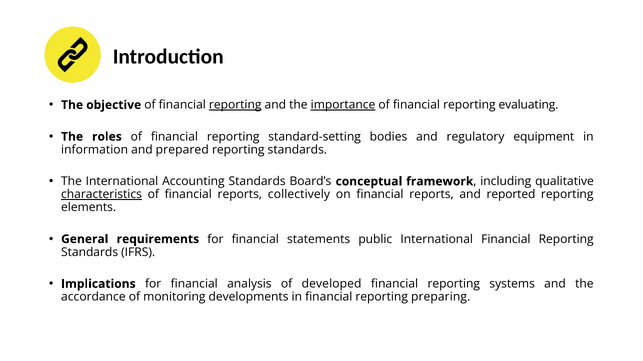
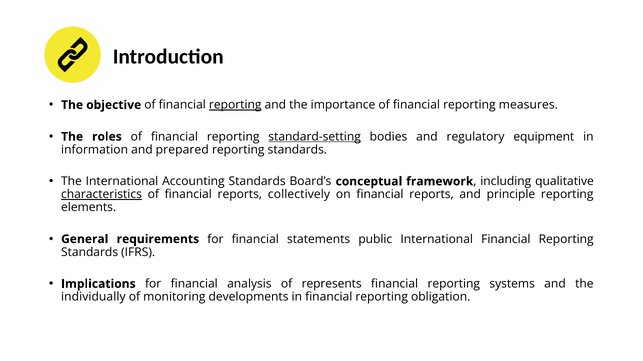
importance underline: present -> none (343, 105)
evaluating: evaluating -> measures (528, 105)
standard-setting underline: none -> present (315, 137)
reported: reported -> principle (511, 195)
developed: developed -> represents (332, 284)
accordance: accordance -> individually (93, 297)
preparing: preparing -> obligation (441, 297)
